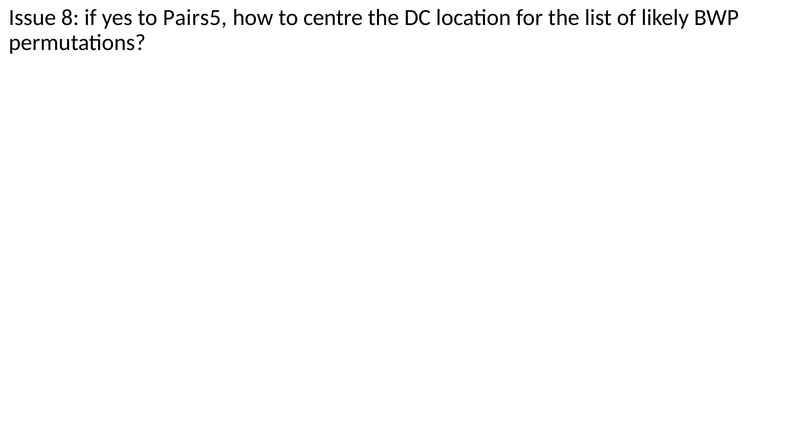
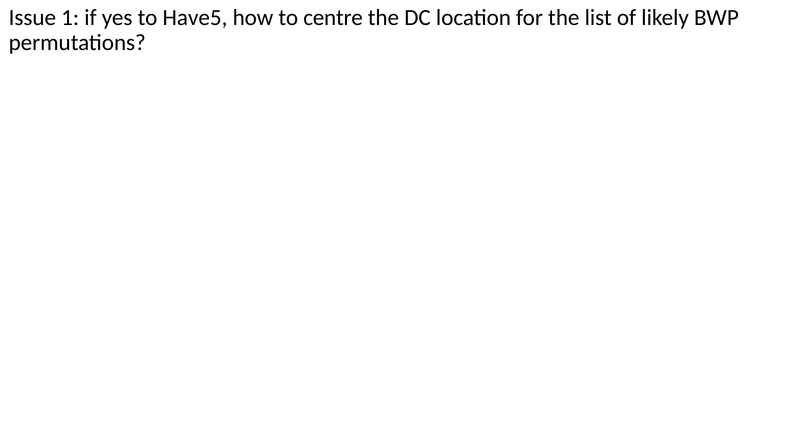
8: 8 -> 1 (70, 18)
Pairs5: Pairs5 -> Have5 (195, 18)
